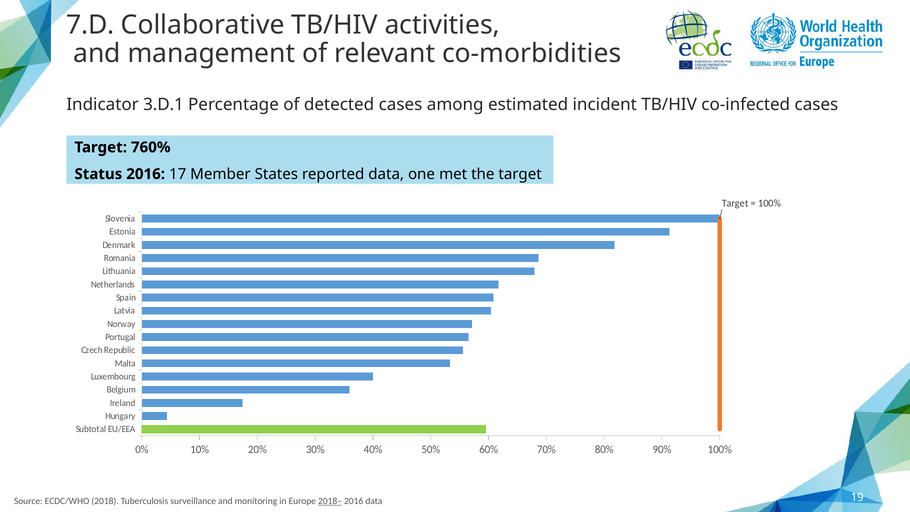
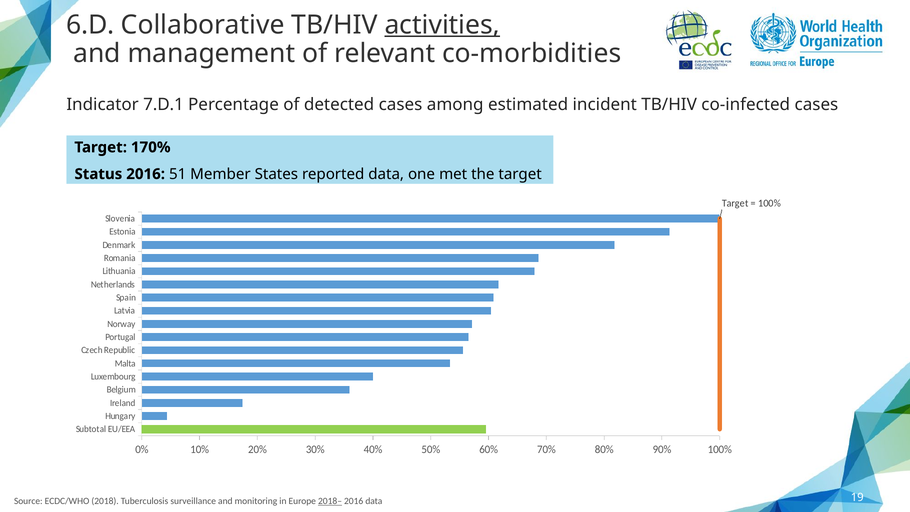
7.D: 7.D -> 6.D (90, 25)
activities underline: none -> present (442, 25)
3.D.1: 3.D.1 -> 7.D.1 (164, 105)
760%: 760% -> 170% (151, 147)
17: 17 -> 51 (178, 174)
